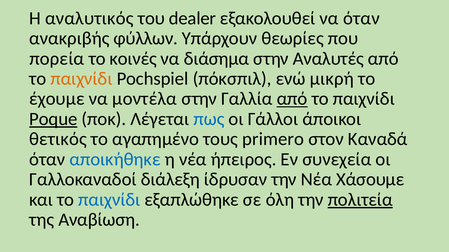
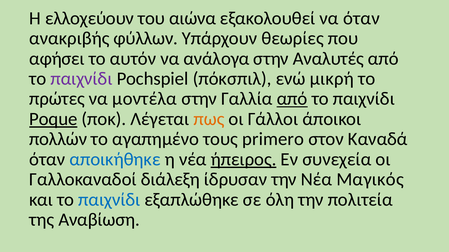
αναλυτικός: αναλυτικός -> ελλοχεύουν (90, 18)
dealer: dealer -> αιώνα (193, 18)
πορεία: πορεία -> αφήσει (57, 59)
κοινές: κοινές -> αυτόν (133, 59)
διάσημα: διάσημα -> ανάλογα (216, 59)
παιχνίδι colour: orange -> purple (81, 79)
έχουμε: έχουμε -> πρώτες (57, 99)
πως colour: blue -> orange (209, 119)
θετικός: θετικός -> πολλών (58, 139)
ήπειρος underline: none -> present (244, 160)
Χάσουμε: Χάσουμε -> Μαγικός (370, 180)
πολιτεία underline: present -> none (360, 200)
